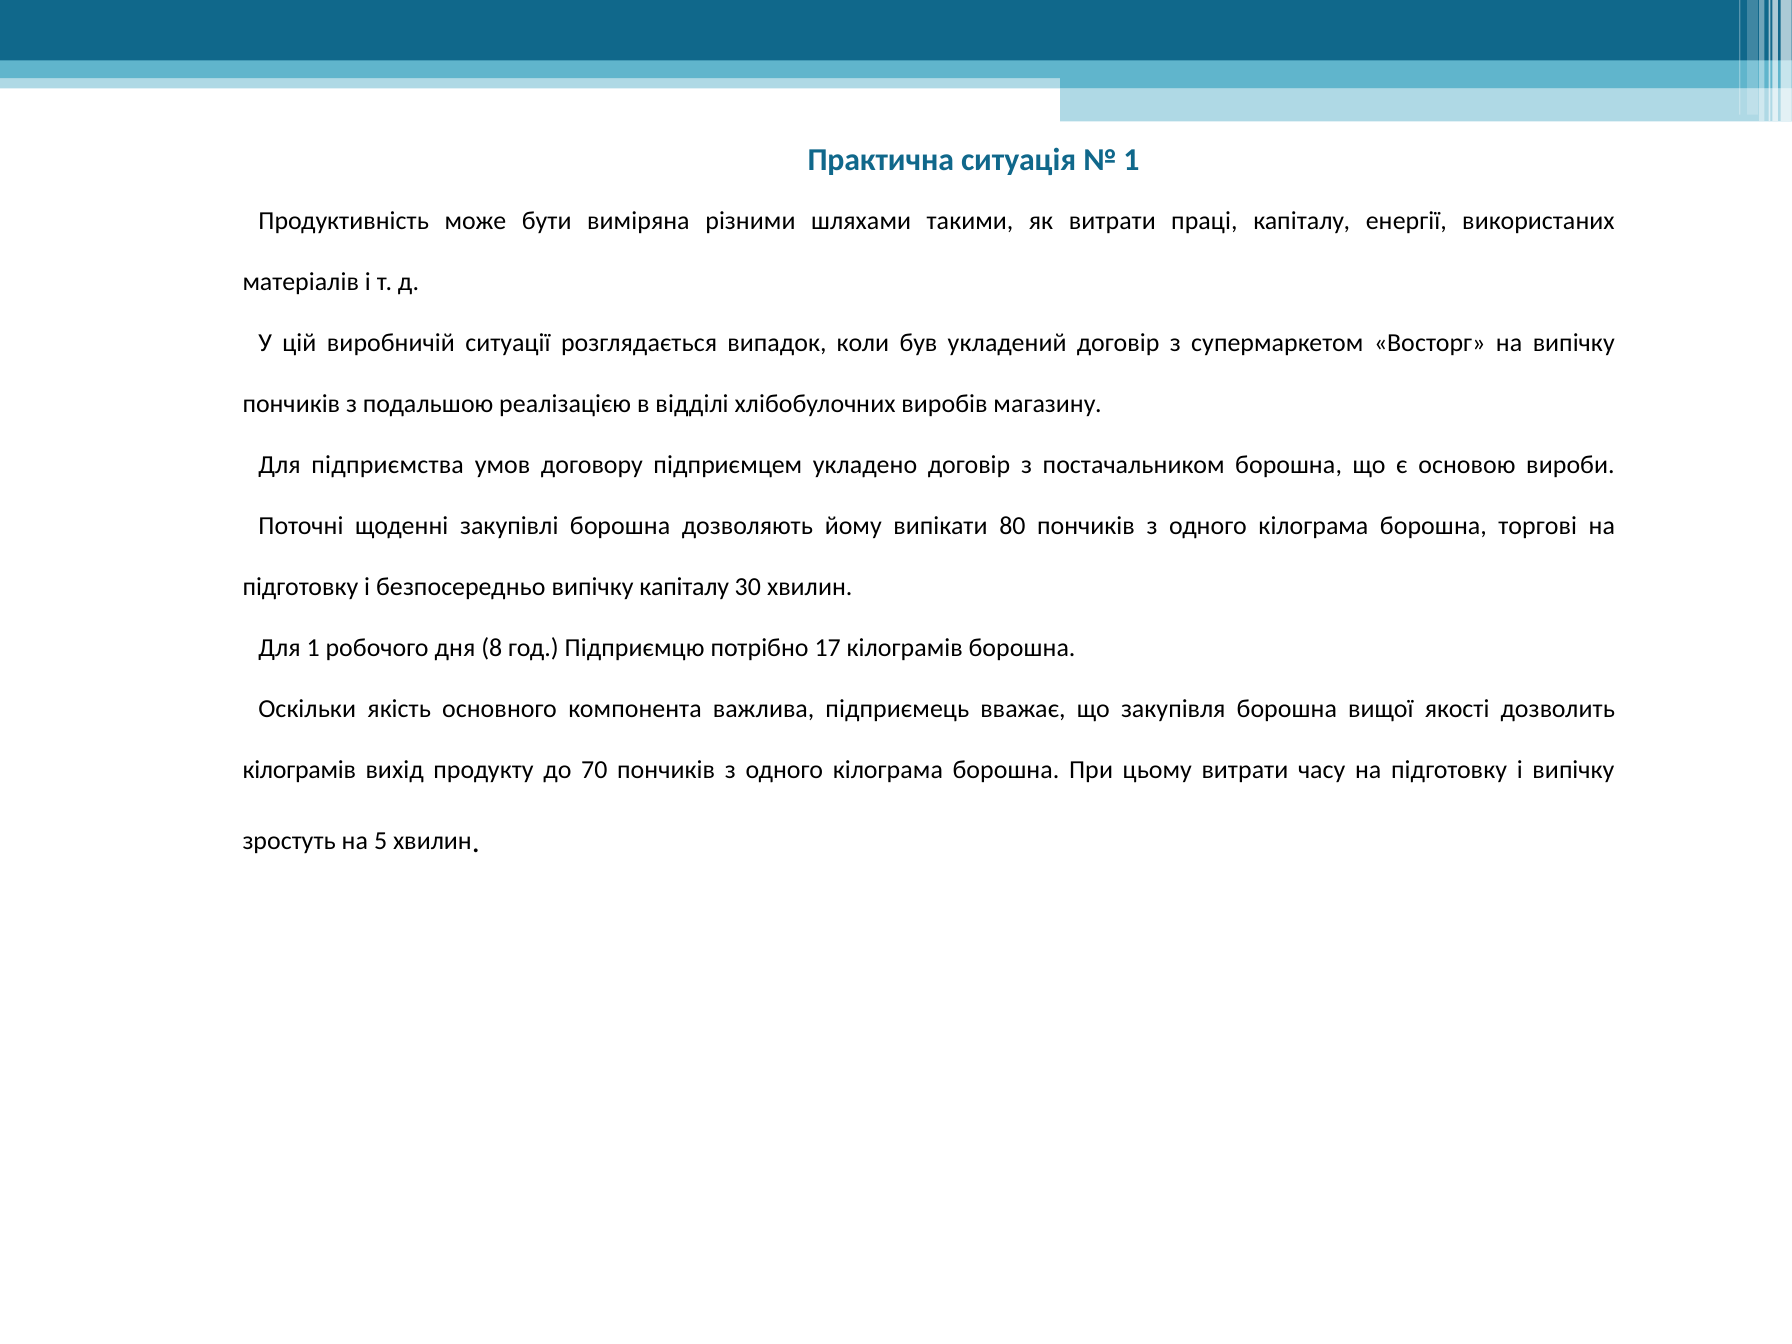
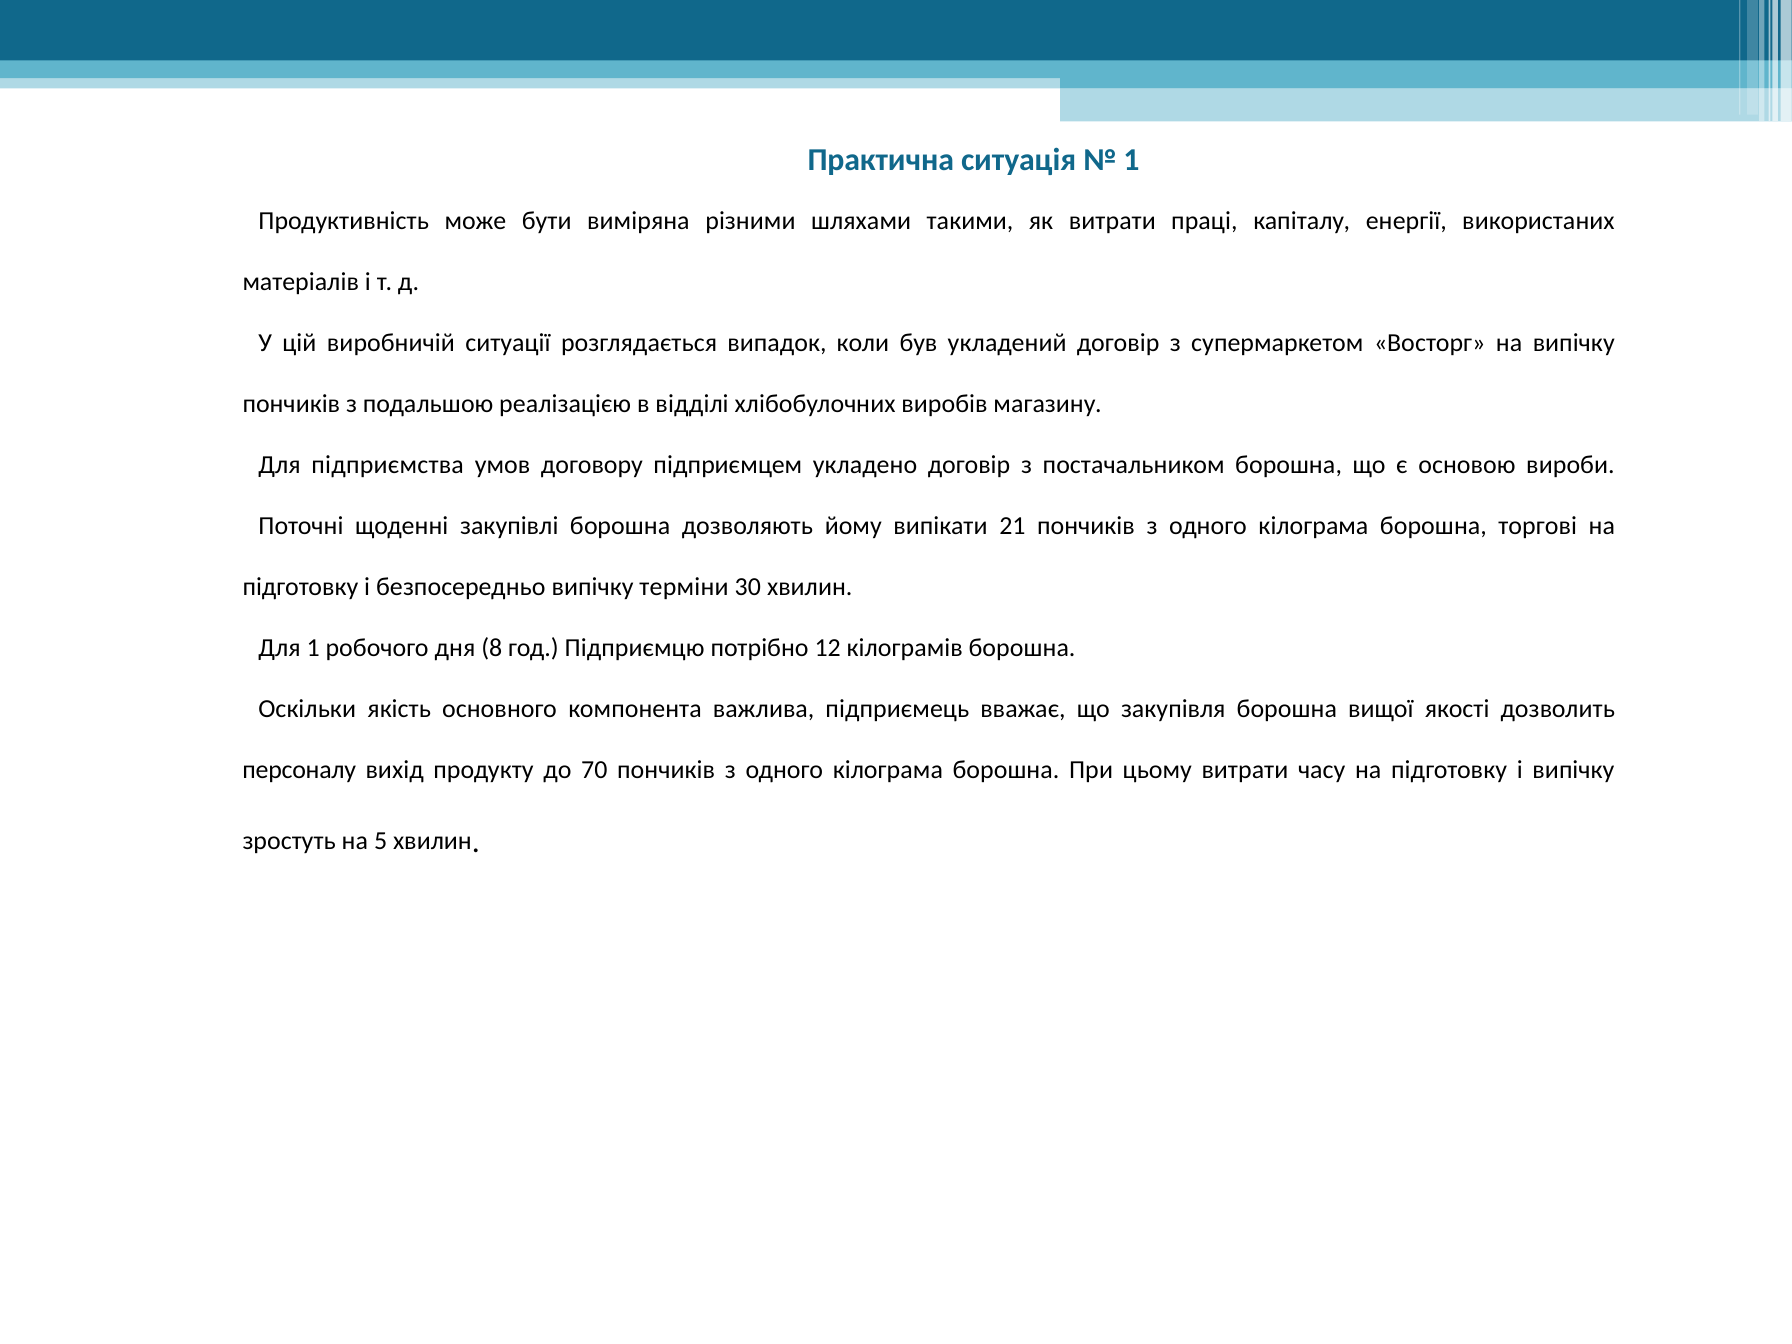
80: 80 -> 21 (1012, 526)
випічку капіталу: капіталу -> терміни (684, 587)
17: 17 -> 12 (828, 648)
кілограмів: кілограмів -> персоналу (299, 770)
